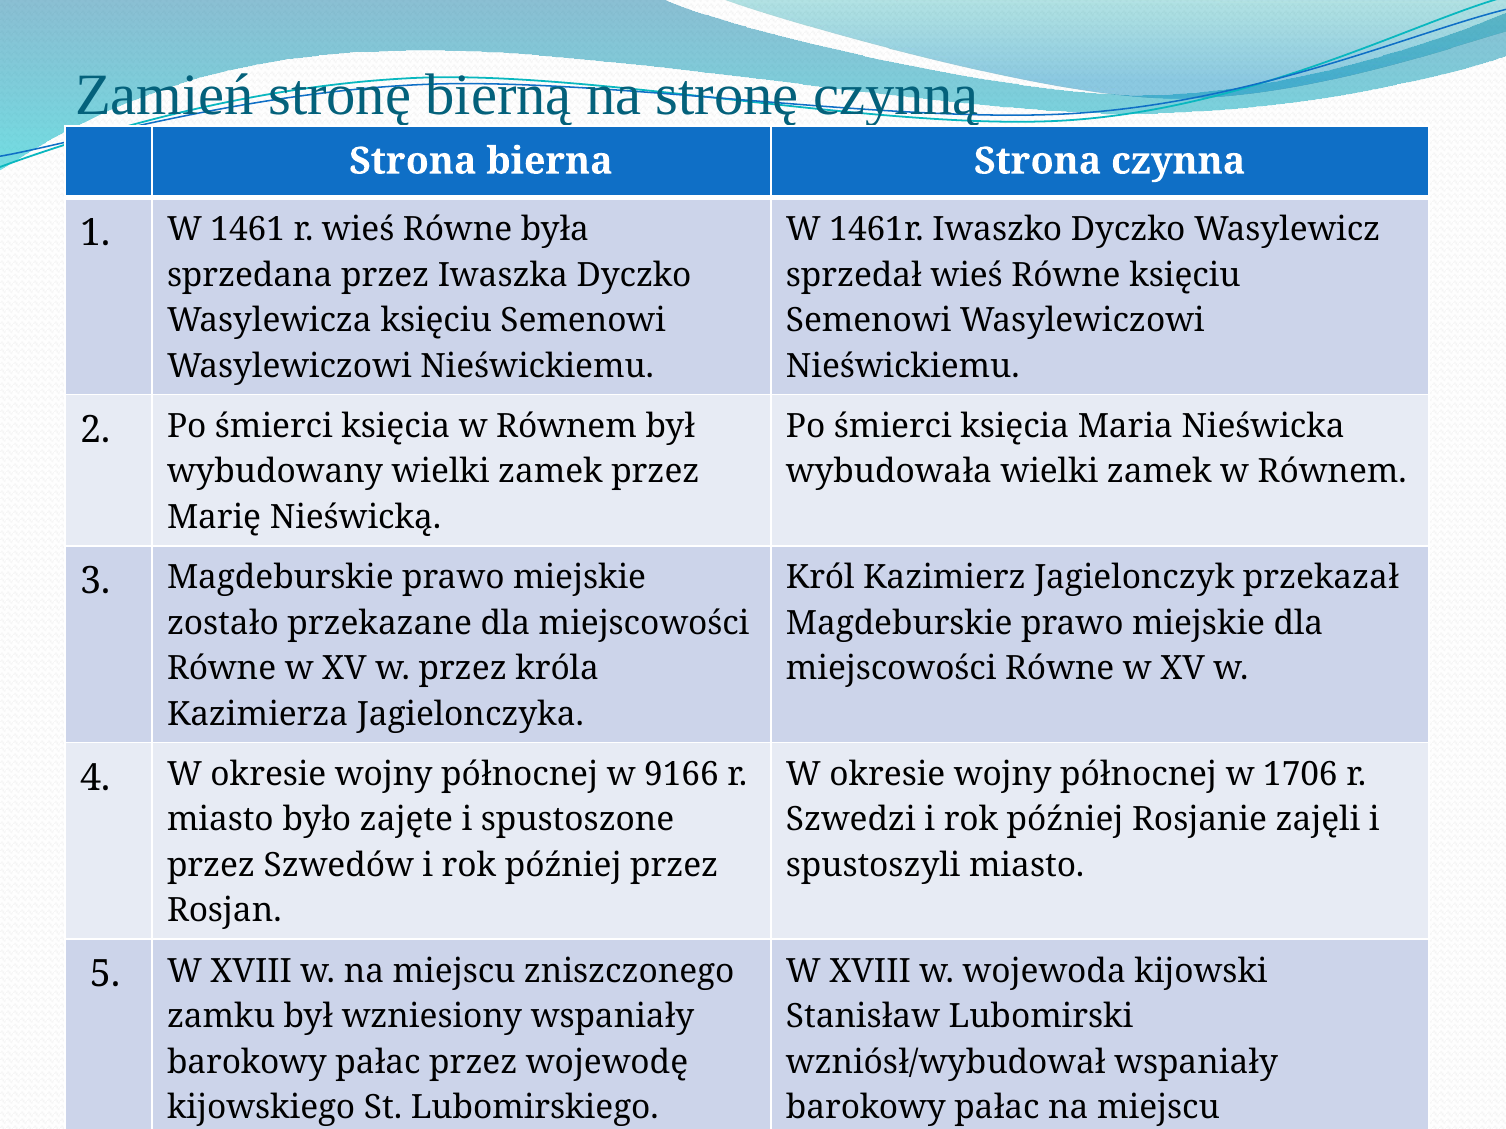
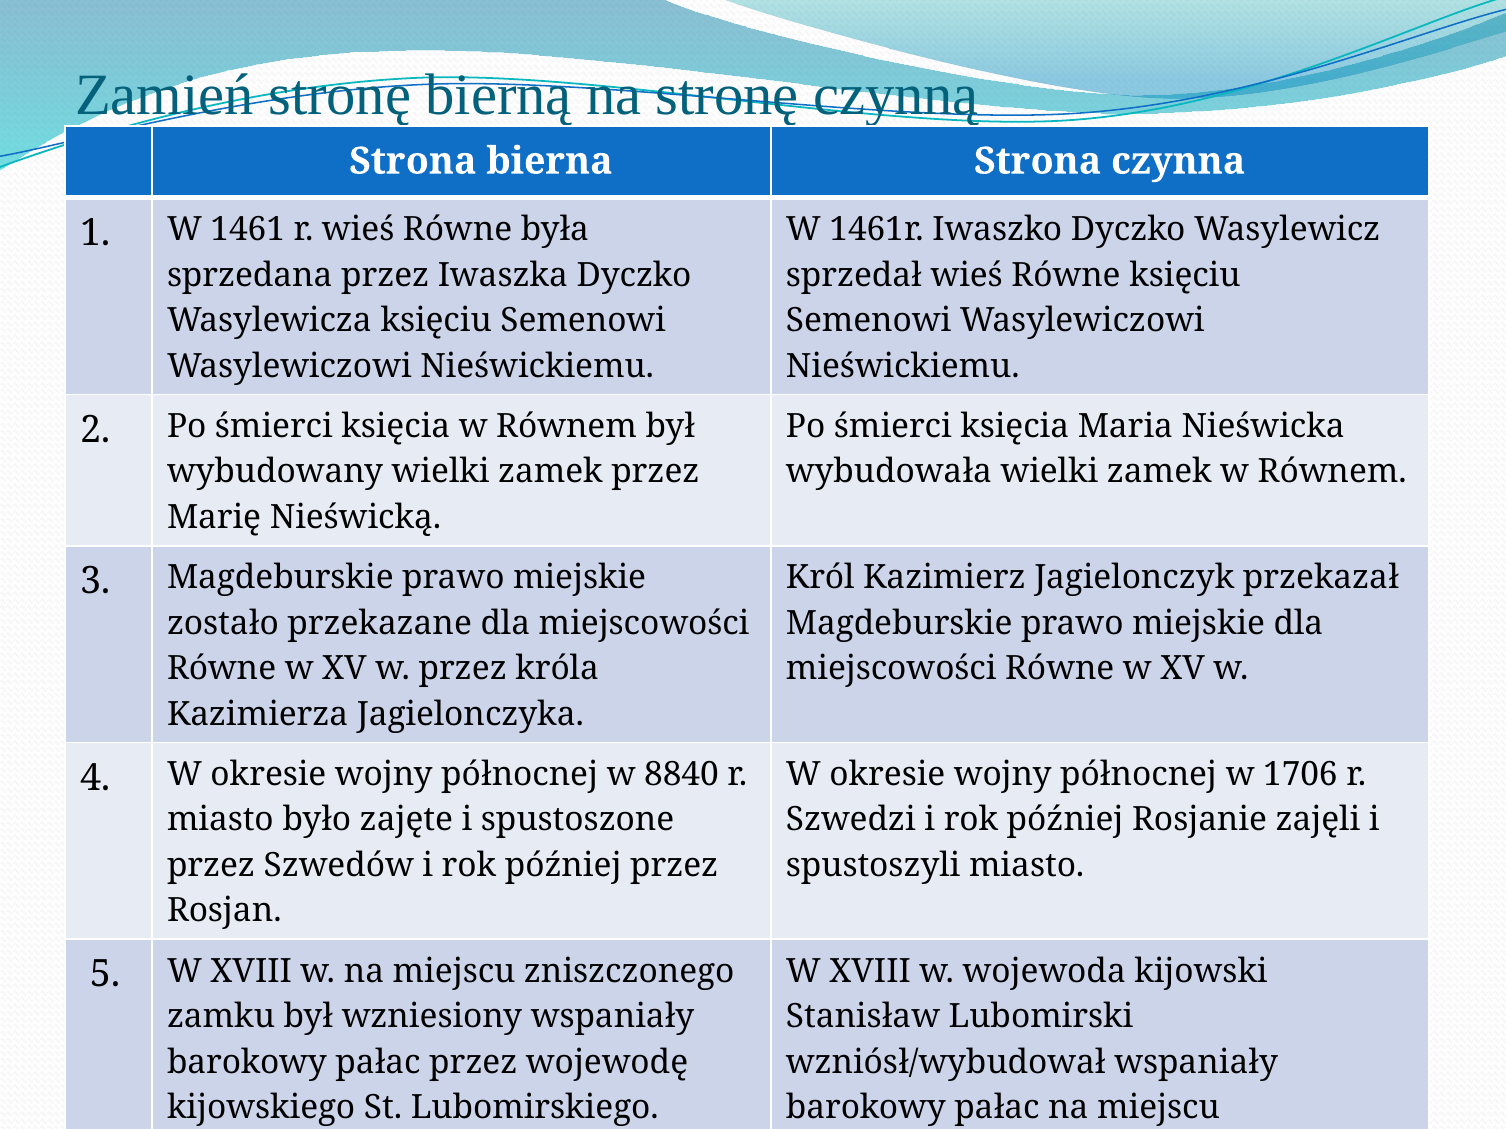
9166: 9166 -> 8840 (681, 775)
